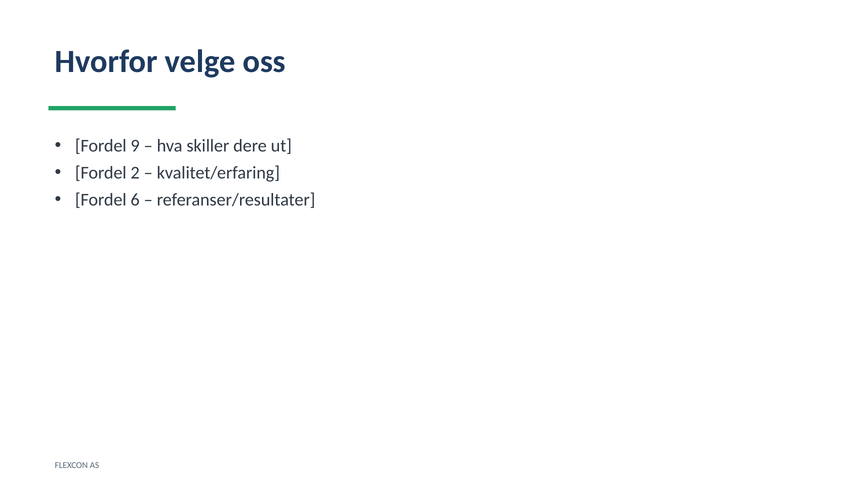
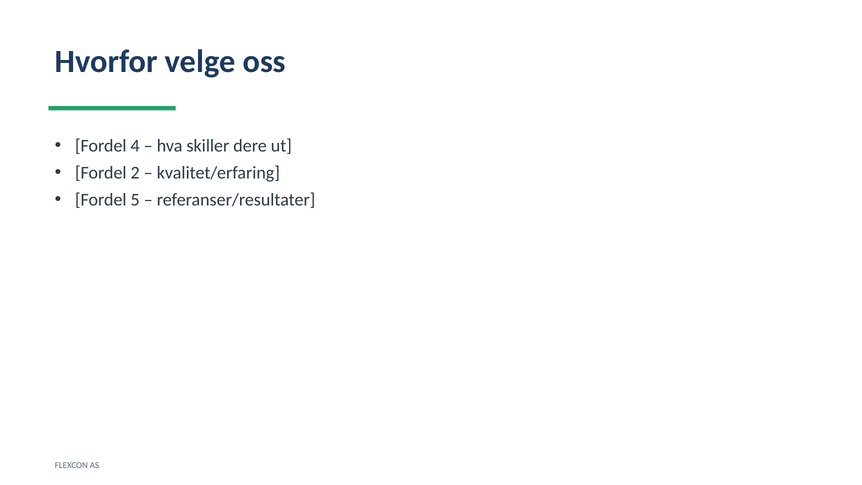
9: 9 -> 4 (135, 146)
6: 6 -> 5 (135, 200)
